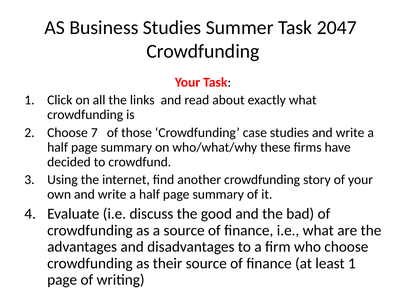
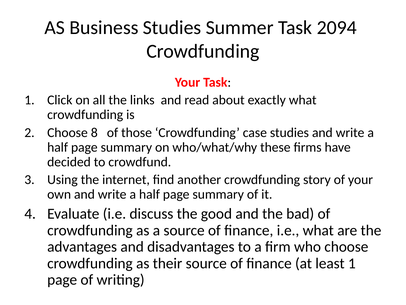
2047: 2047 -> 2094 (337, 27)
7: 7 -> 8 (94, 132)
